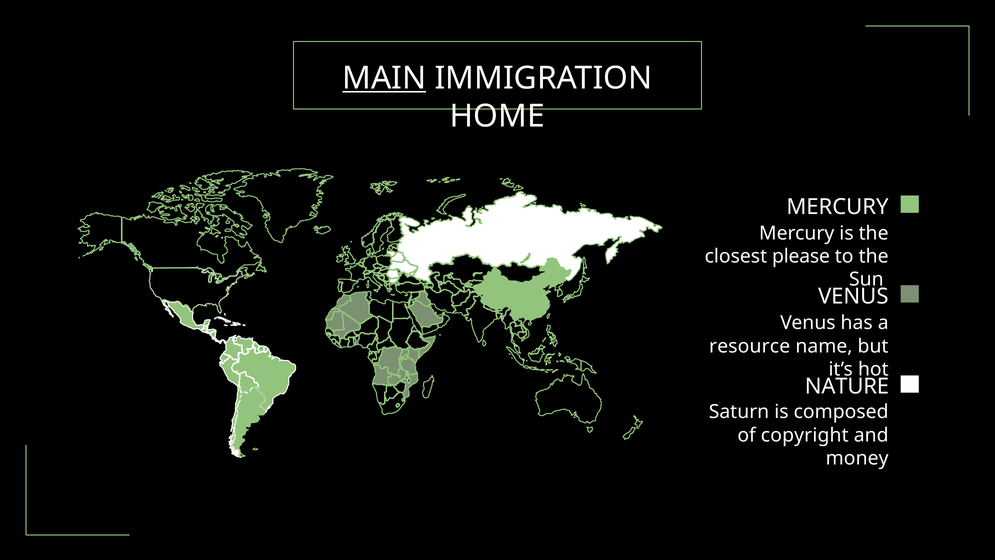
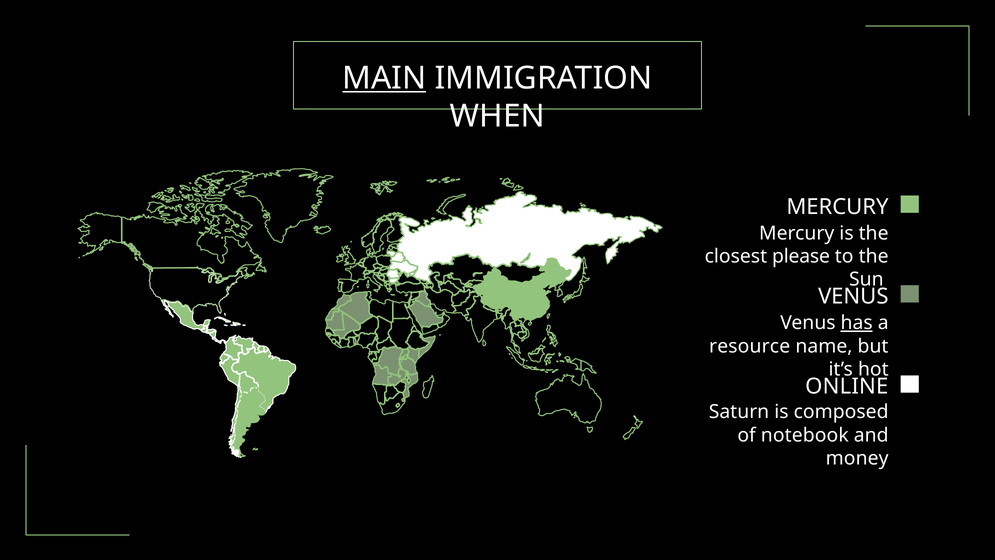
HOME: HOME -> WHEN (497, 116)
has underline: none -> present (857, 323)
NATURE: NATURE -> ONLINE (847, 386)
copyright: copyright -> notebook (805, 435)
